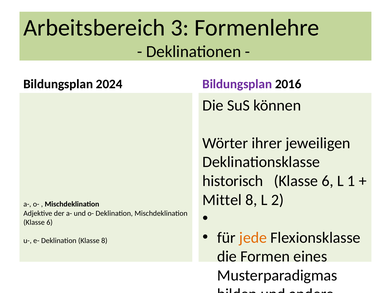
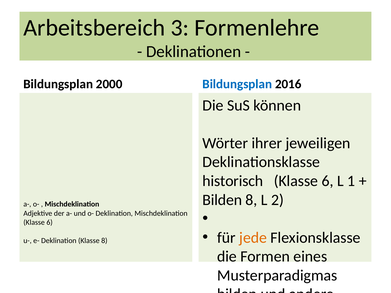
2024: 2024 -> 2000 (109, 84)
Bildungsplan colour: purple -> blue (237, 84)
Mittel: Mittel -> Bilden (222, 200)
